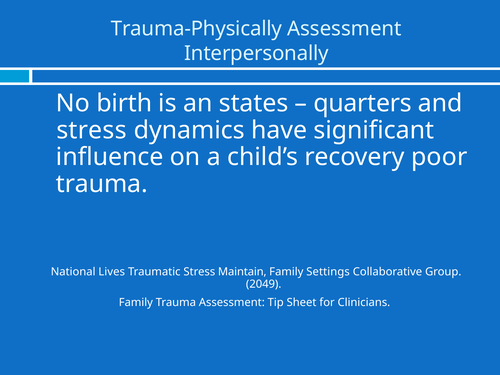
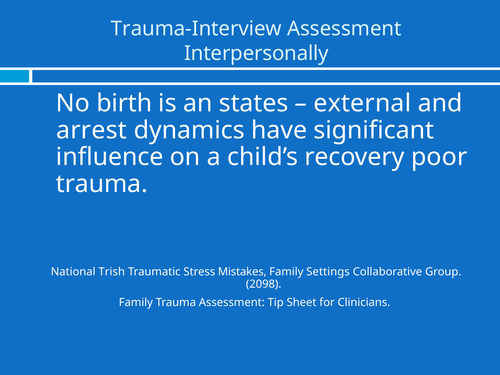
Trauma-Physically: Trauma-Physically -> Trauma-Interview (196, 29)
quarters: quarters -> external (362, 103)
stress: stress -> arrest (92, 130)
Lives: Lives -> Trish (112, 272)
Maintain: Maintain -> Mistakes (242, 272)
2049: 2049 -> 2098 (264, 284)
